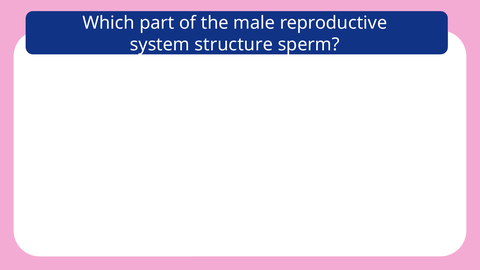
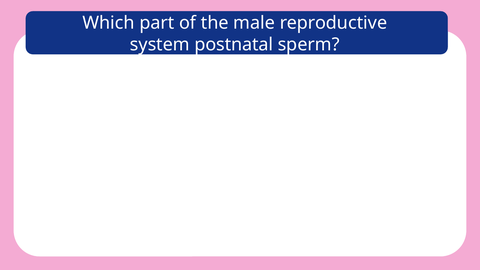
structure: structure -> postnatal (234, 45)
